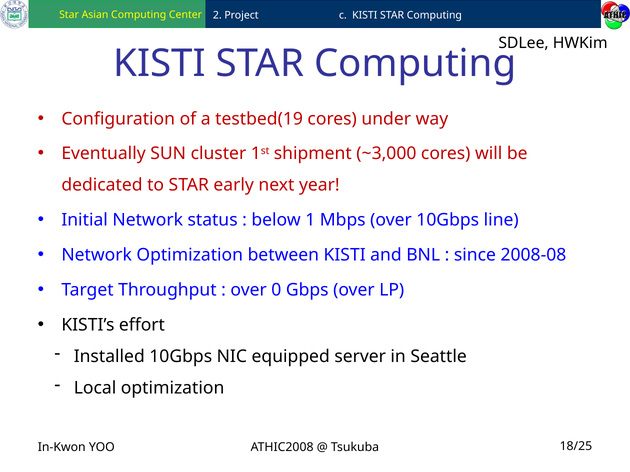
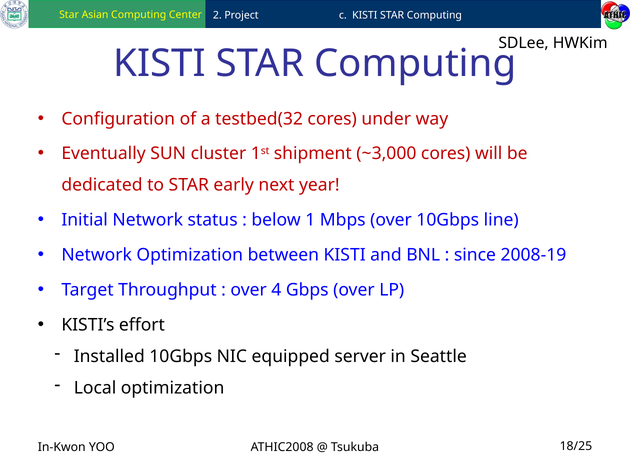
testbed(19: testbed(19 -> testbed(32 (259, 119)
2008-08: 2008-08 -> 2008-19 (533, 255)
0: 0 -> 4 (276, 290)
